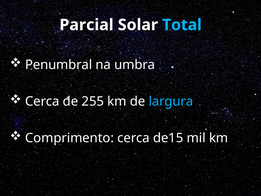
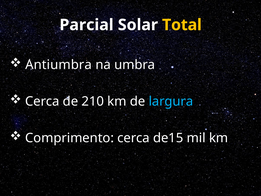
Total colour: light blue -> yellow (182, 25)
Penumbral: Penumbral -> Antiumbra (59, 65)
255: 255 -> 210 (93, 101)
